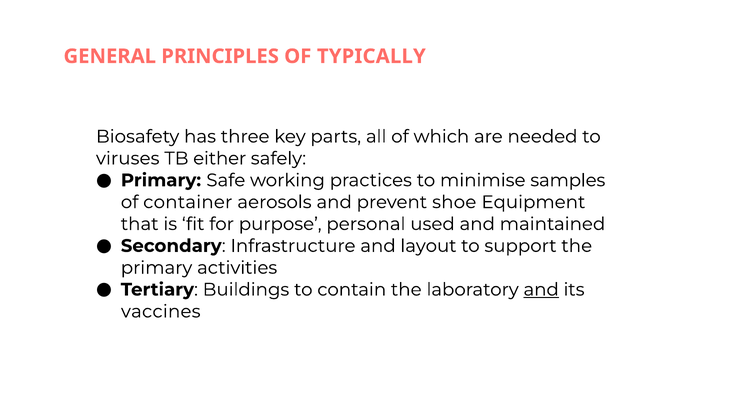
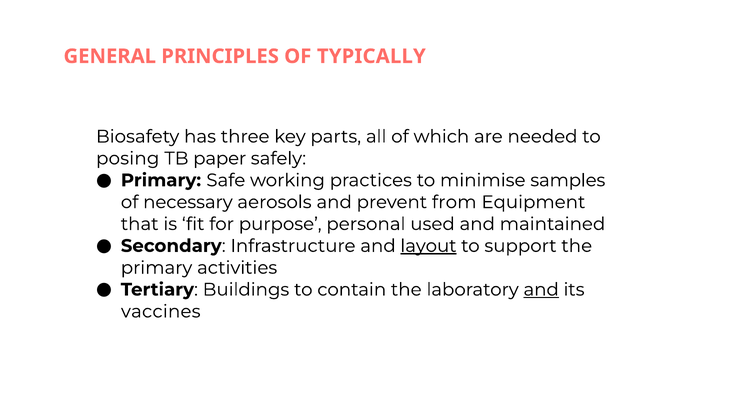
viruses: viruses -> posing (128, 158)
either: either -> paper (220, 158)
container: container -> necessary (188, 202)
shoe: shoe -> from (454, 202)
layout underline: none -> present (428, 246)
